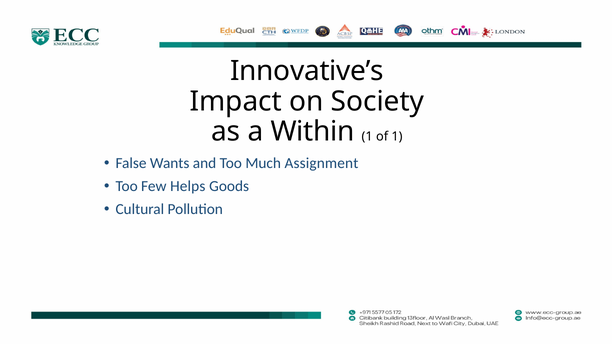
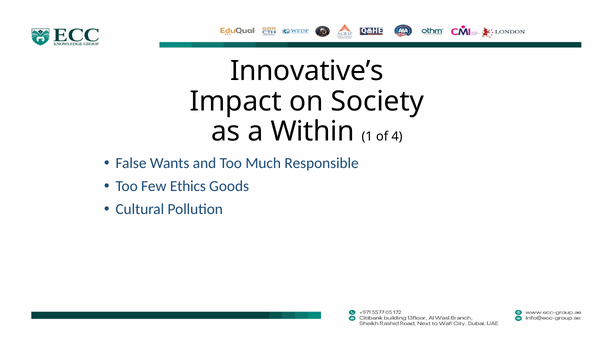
of 1: 1 -> 4 (397, 137)
Assignment: Assignment -> Responsible (322, 163)
Helps: Helps -> Ethics (188, 186)
